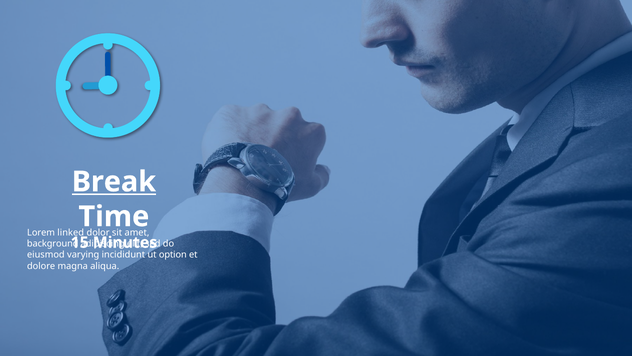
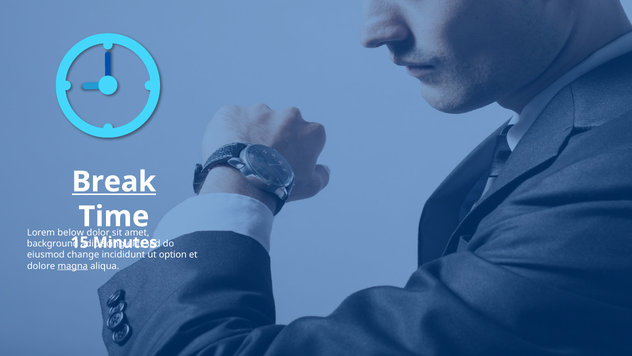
linked: linked -> below (71, 232)
varying: varying -> change (83, 255)
magna underline: none -> present (73, 266)
